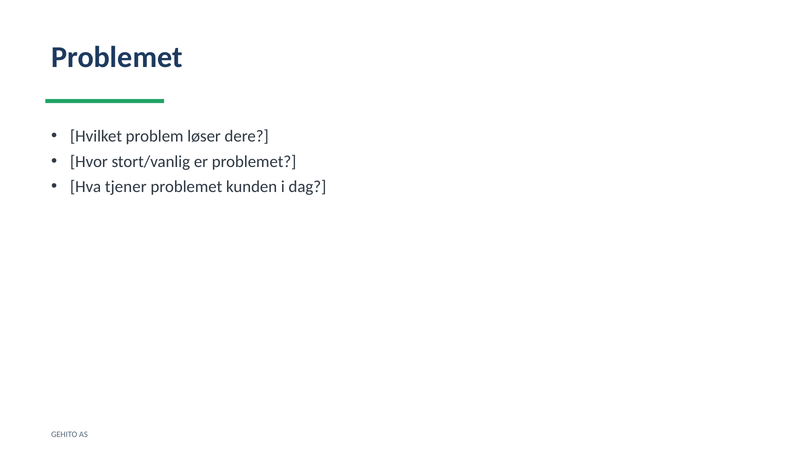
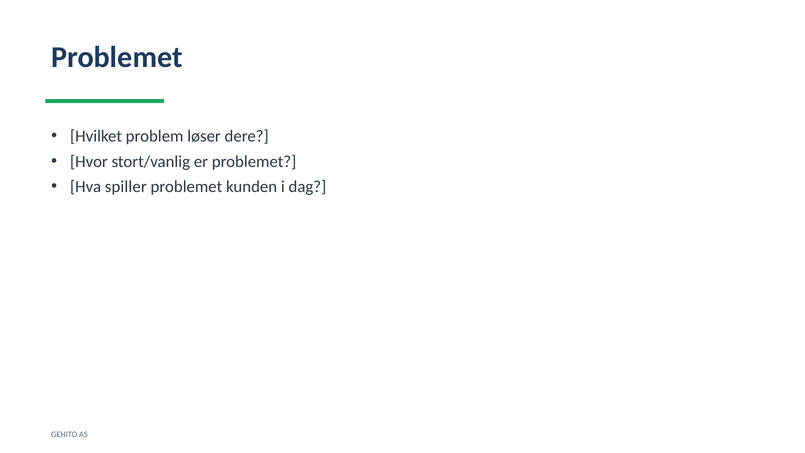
tjener: tjener -> spiller (126, 187)
